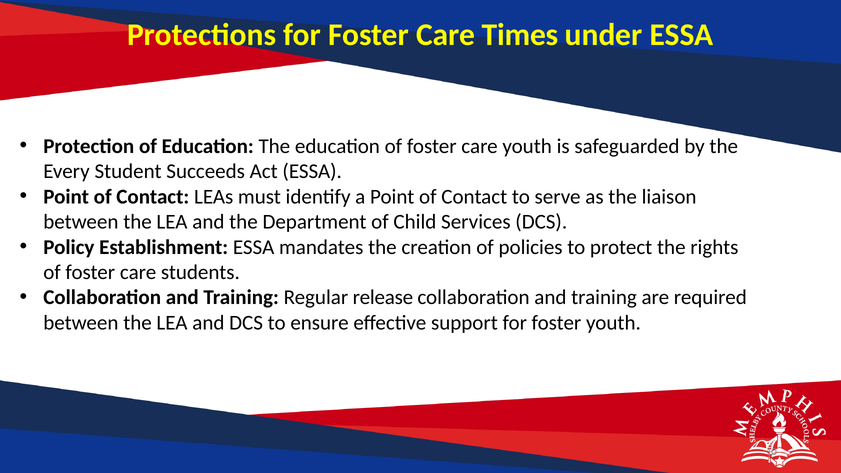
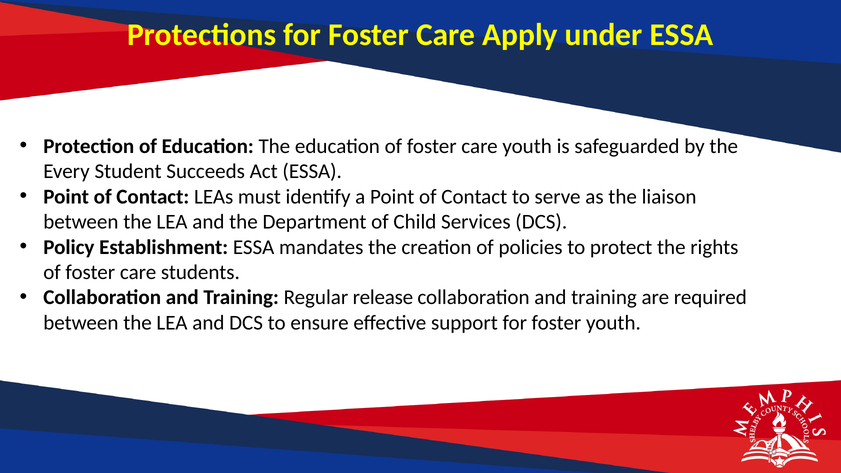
Times: Times -> Apply (520, 35)
